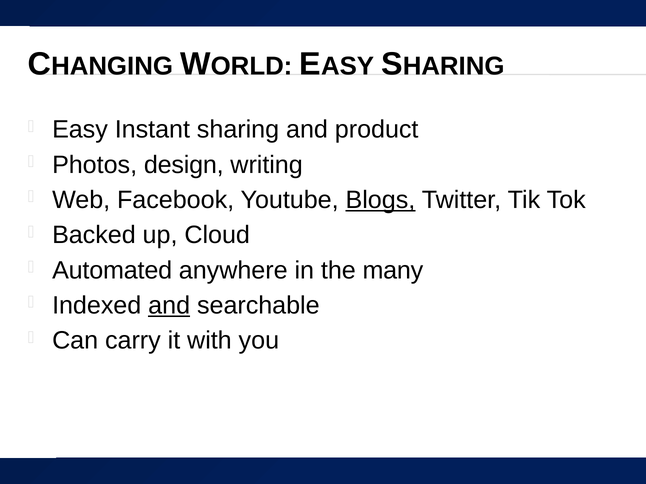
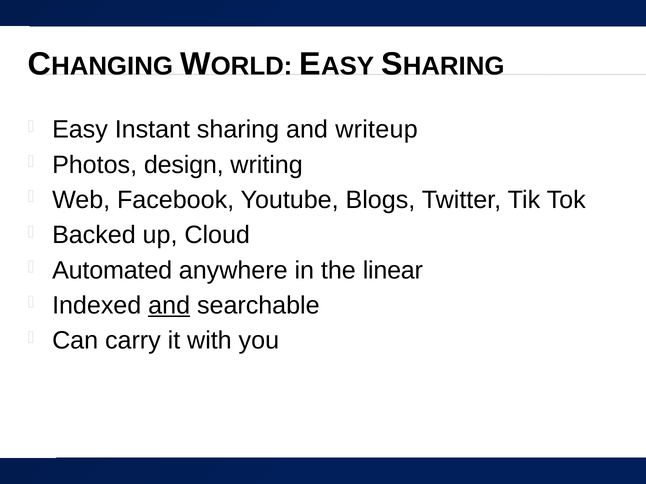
product: product -> writeup (377, 130)
Blogs underline: present -> none (380, 200)
many: many -> linear (393, 271)
